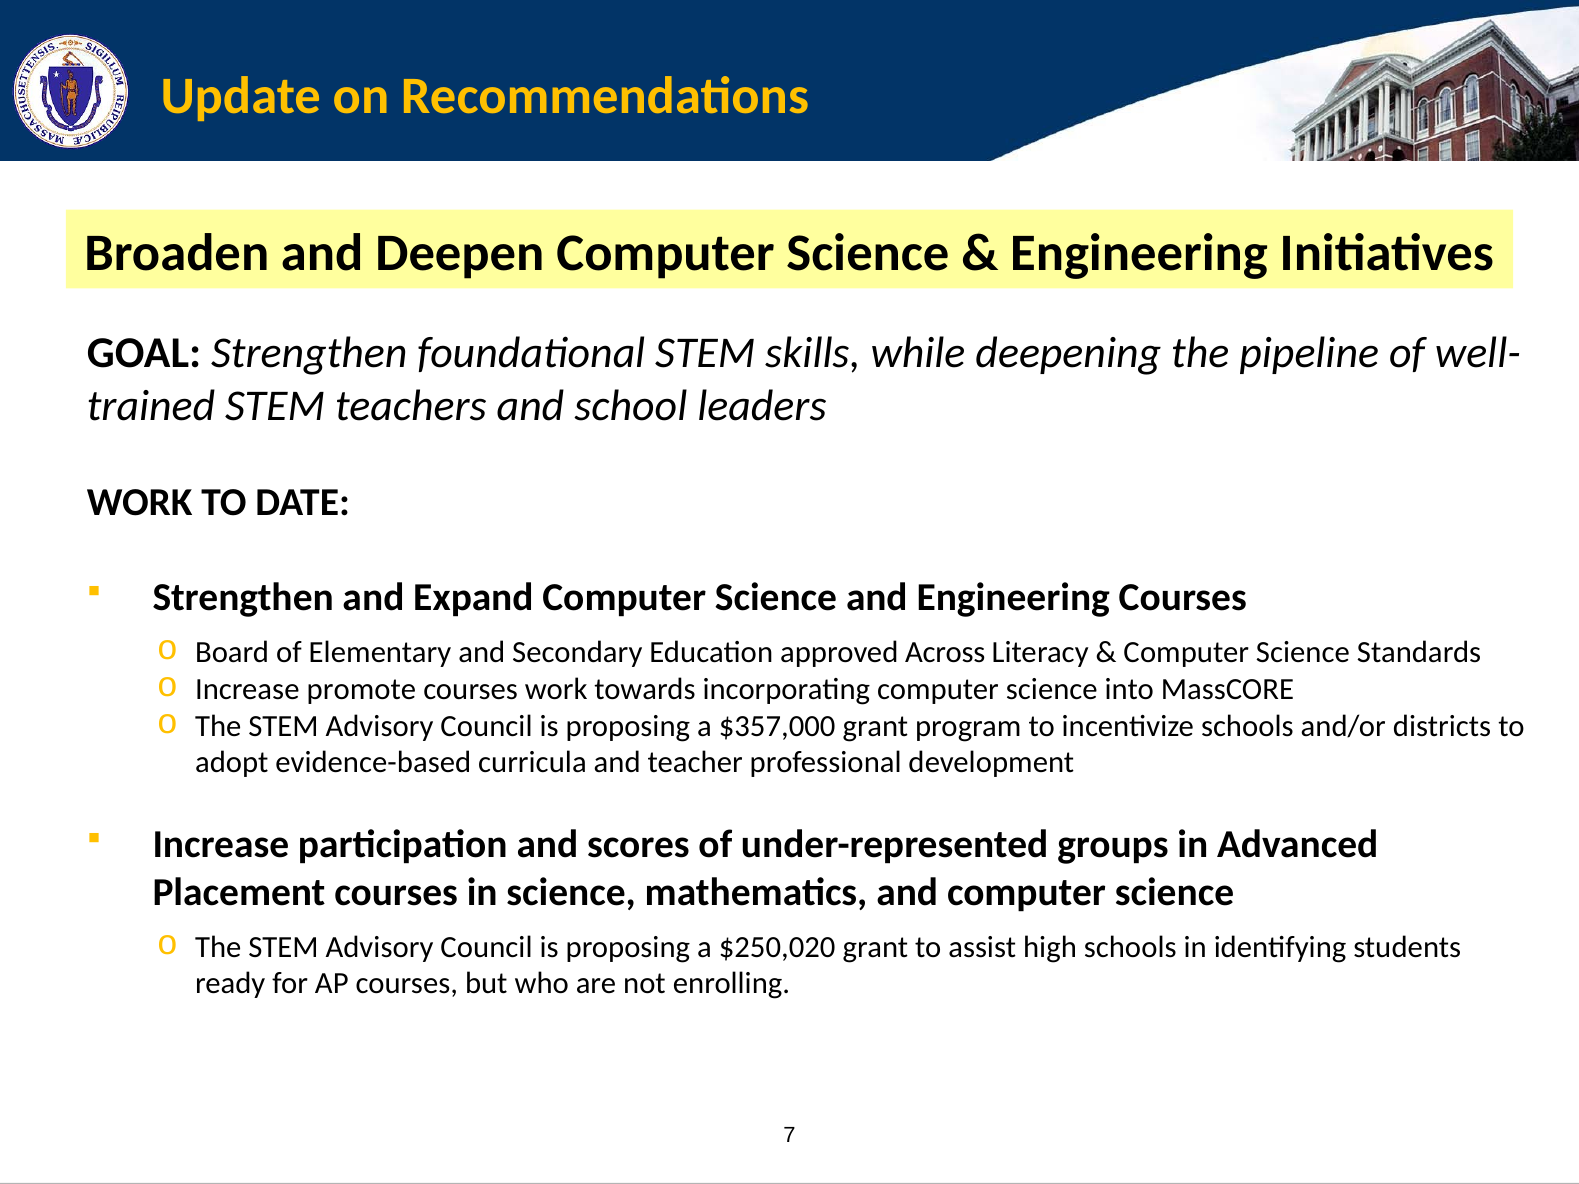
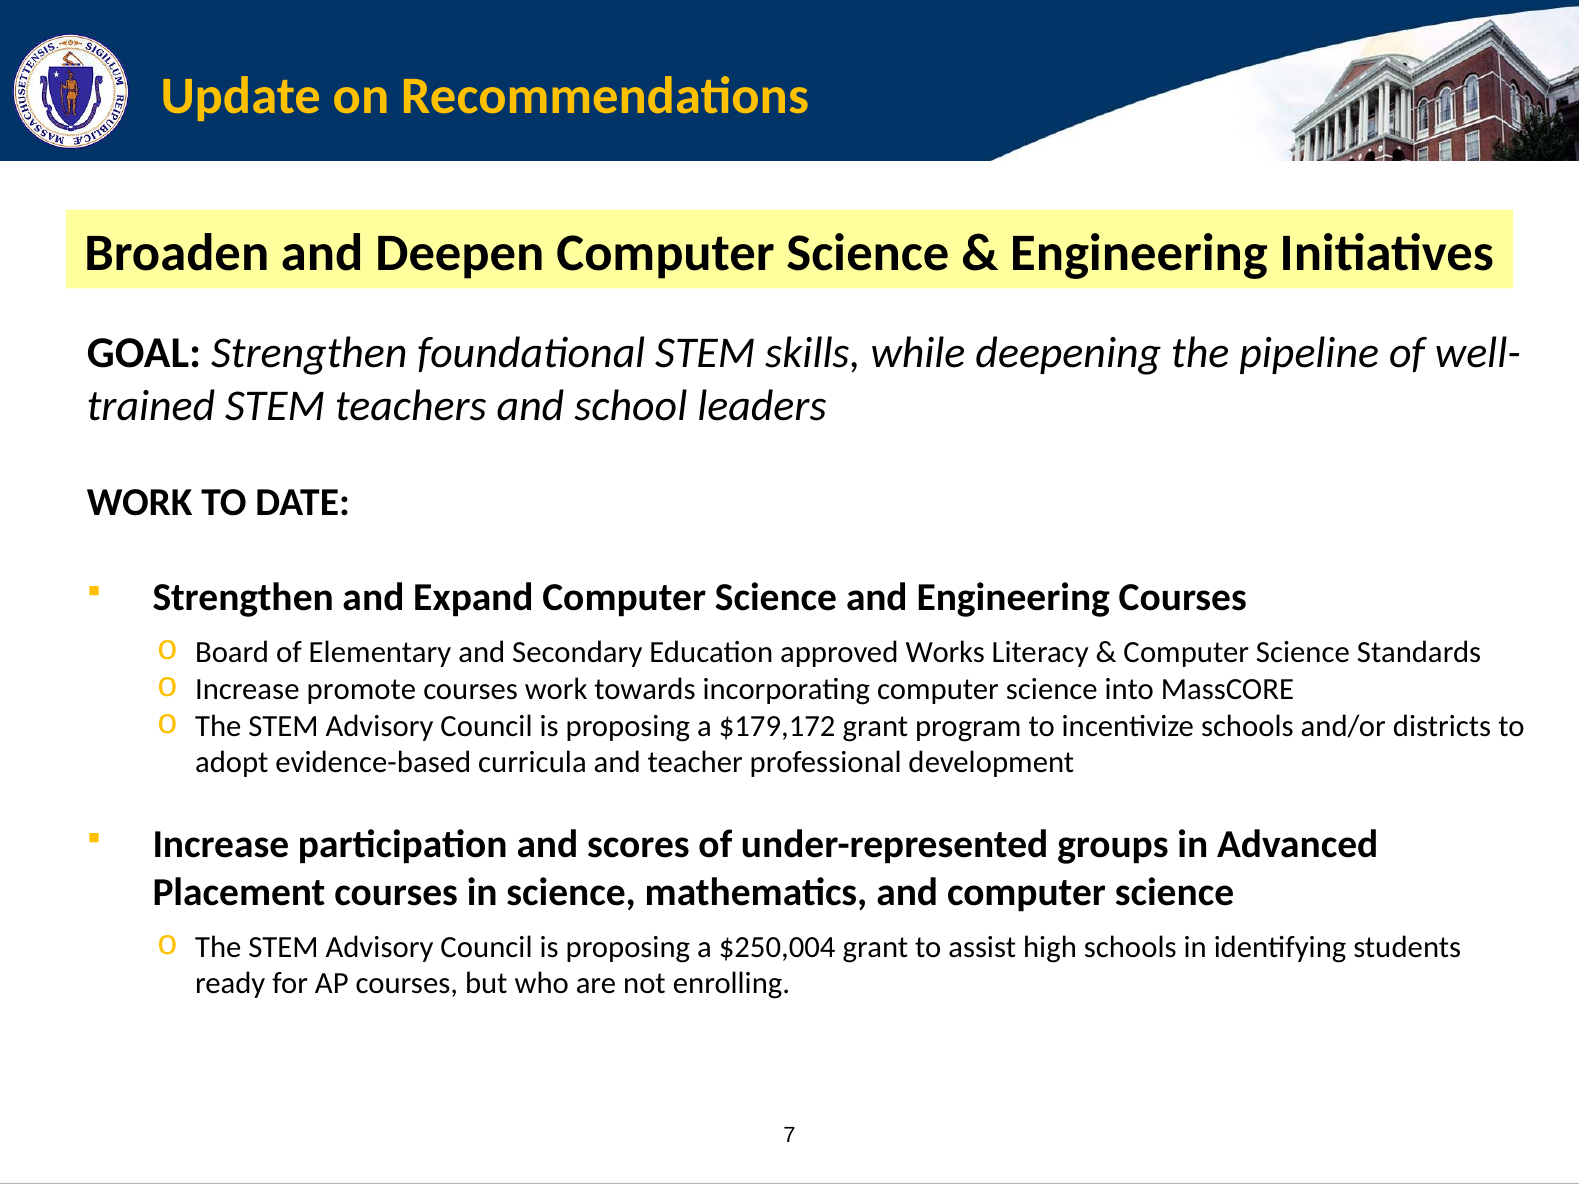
Across: Across -> Works (945, 652)
$357,000: $357,000 -> $179,172 (777, 726)
$250,020: $250,020 -> $250,004 (777, 947)
